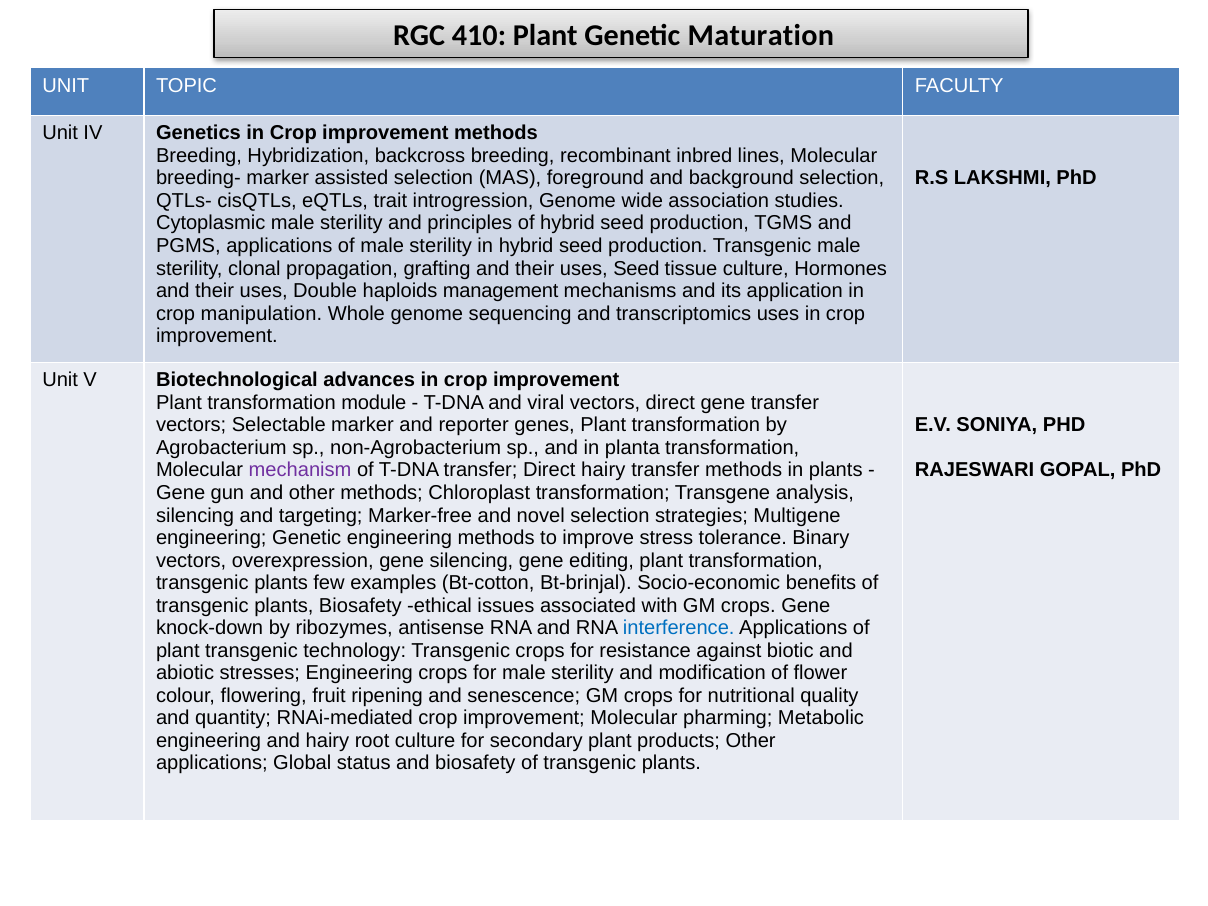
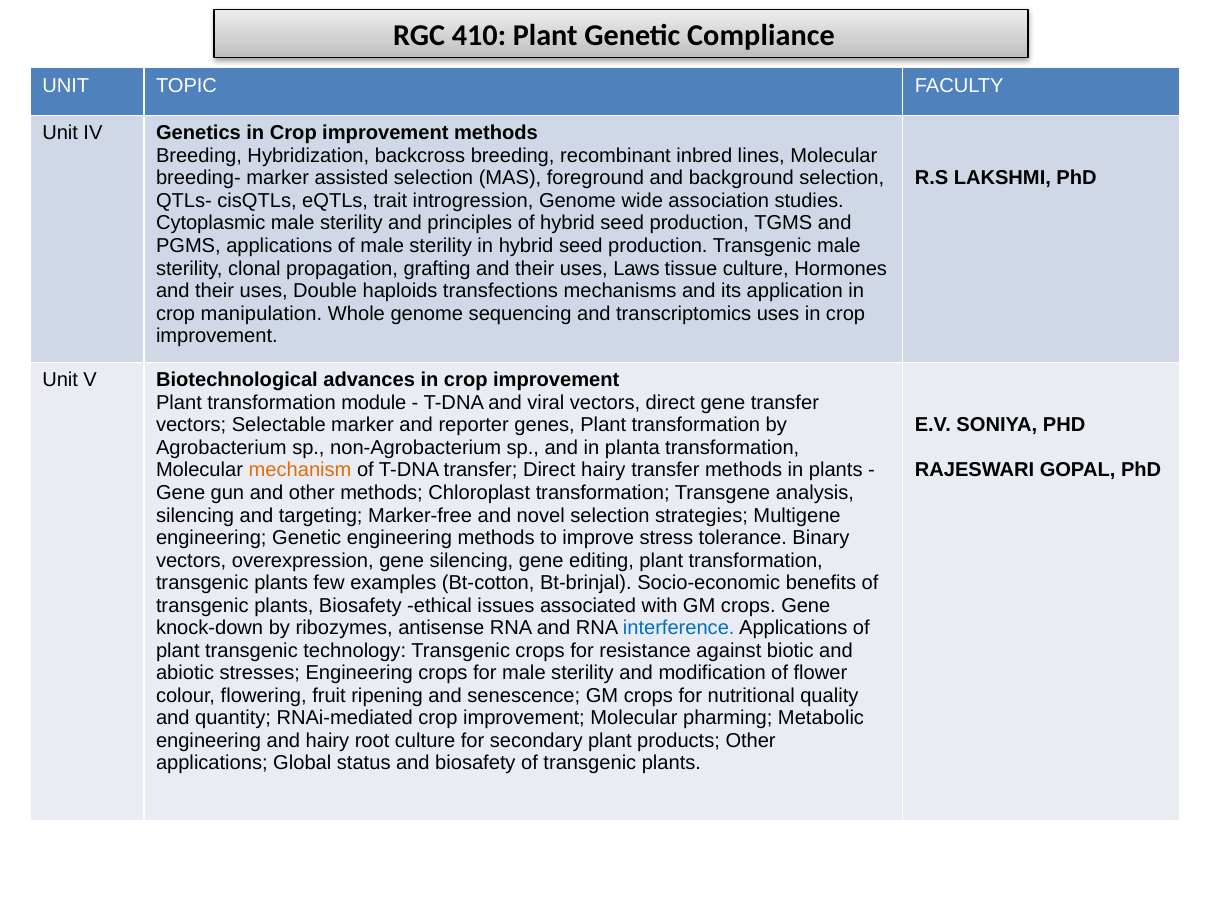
Maturation: Maturation -> Compliance (761, 35)
uses Seed: Seed -> Laws (636, 268)
management: management -> transfections (500, 291)
mechanism colour: purple -> orange (300, 470)
